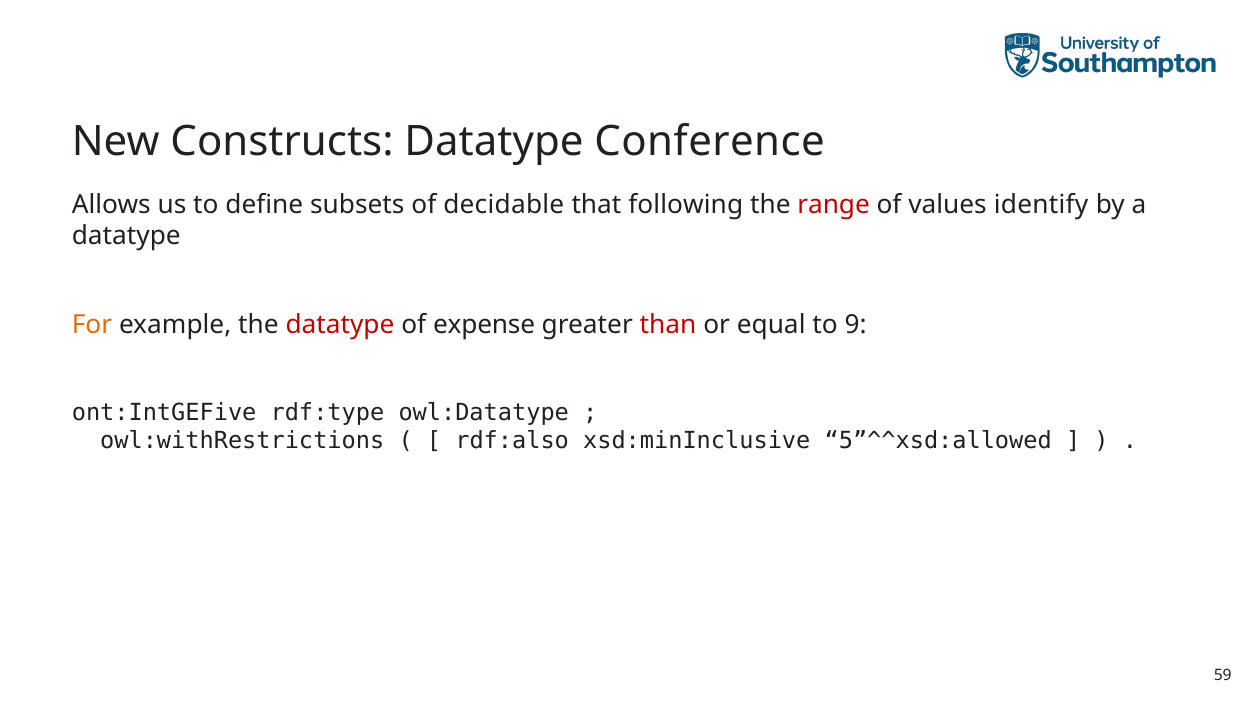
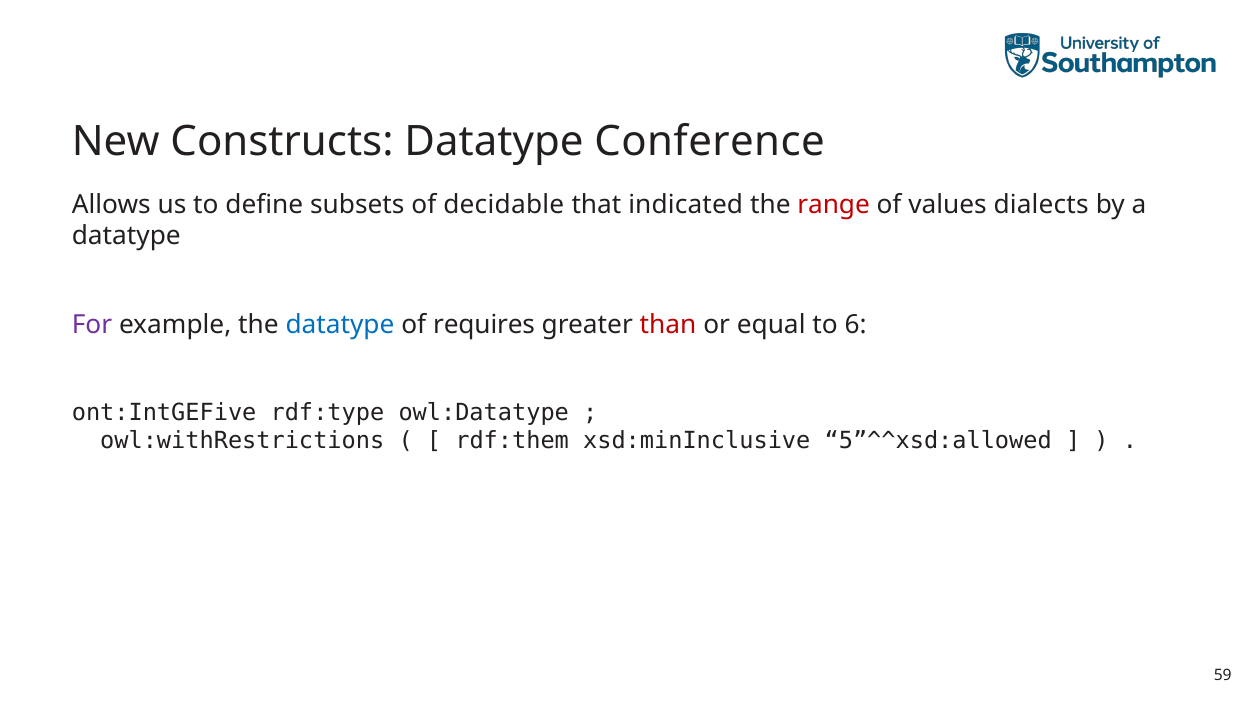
following: following -> indicated (686, 204)
identify: identify -> dialects (1041, 204)
For colour: orange -> purple (92, 325)
datatype colour: red -> blue (340, 325)
expense: expense -> requires (484, 325)
9: 9 -> 6 (856, 325)
rdf:also: rdf:also -> rdf:them (512, 441)
